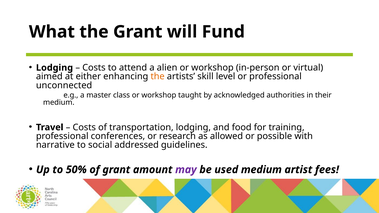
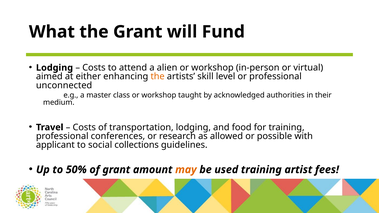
narrative: narrative -> applicant (55, 145)
addressed: addressed -> collections (137, 145)
may colour: purple -> orange (186, 170)
used medium: medium -> training (261, 170)
